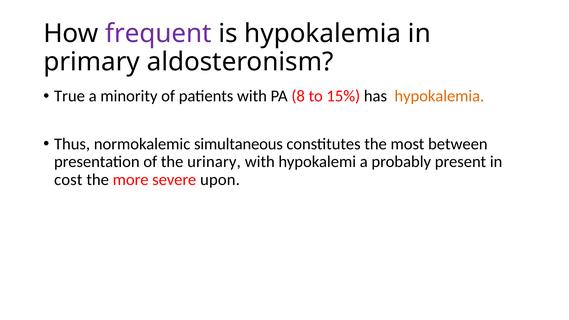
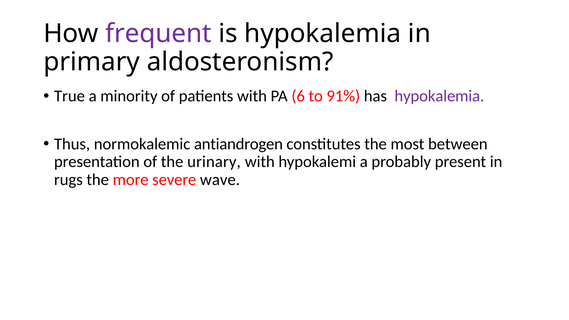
8: 8 -> 6 (298, 96)
15%: 15% -> 91% (343, 96)
hypokalemia colour: orange -> purple (439, 96)
simultaneous: simultaneous -> antiandrogen (238, 144)
cost: cost -> rugs (68, 180)
upon: upon -> wave (220, 180)
